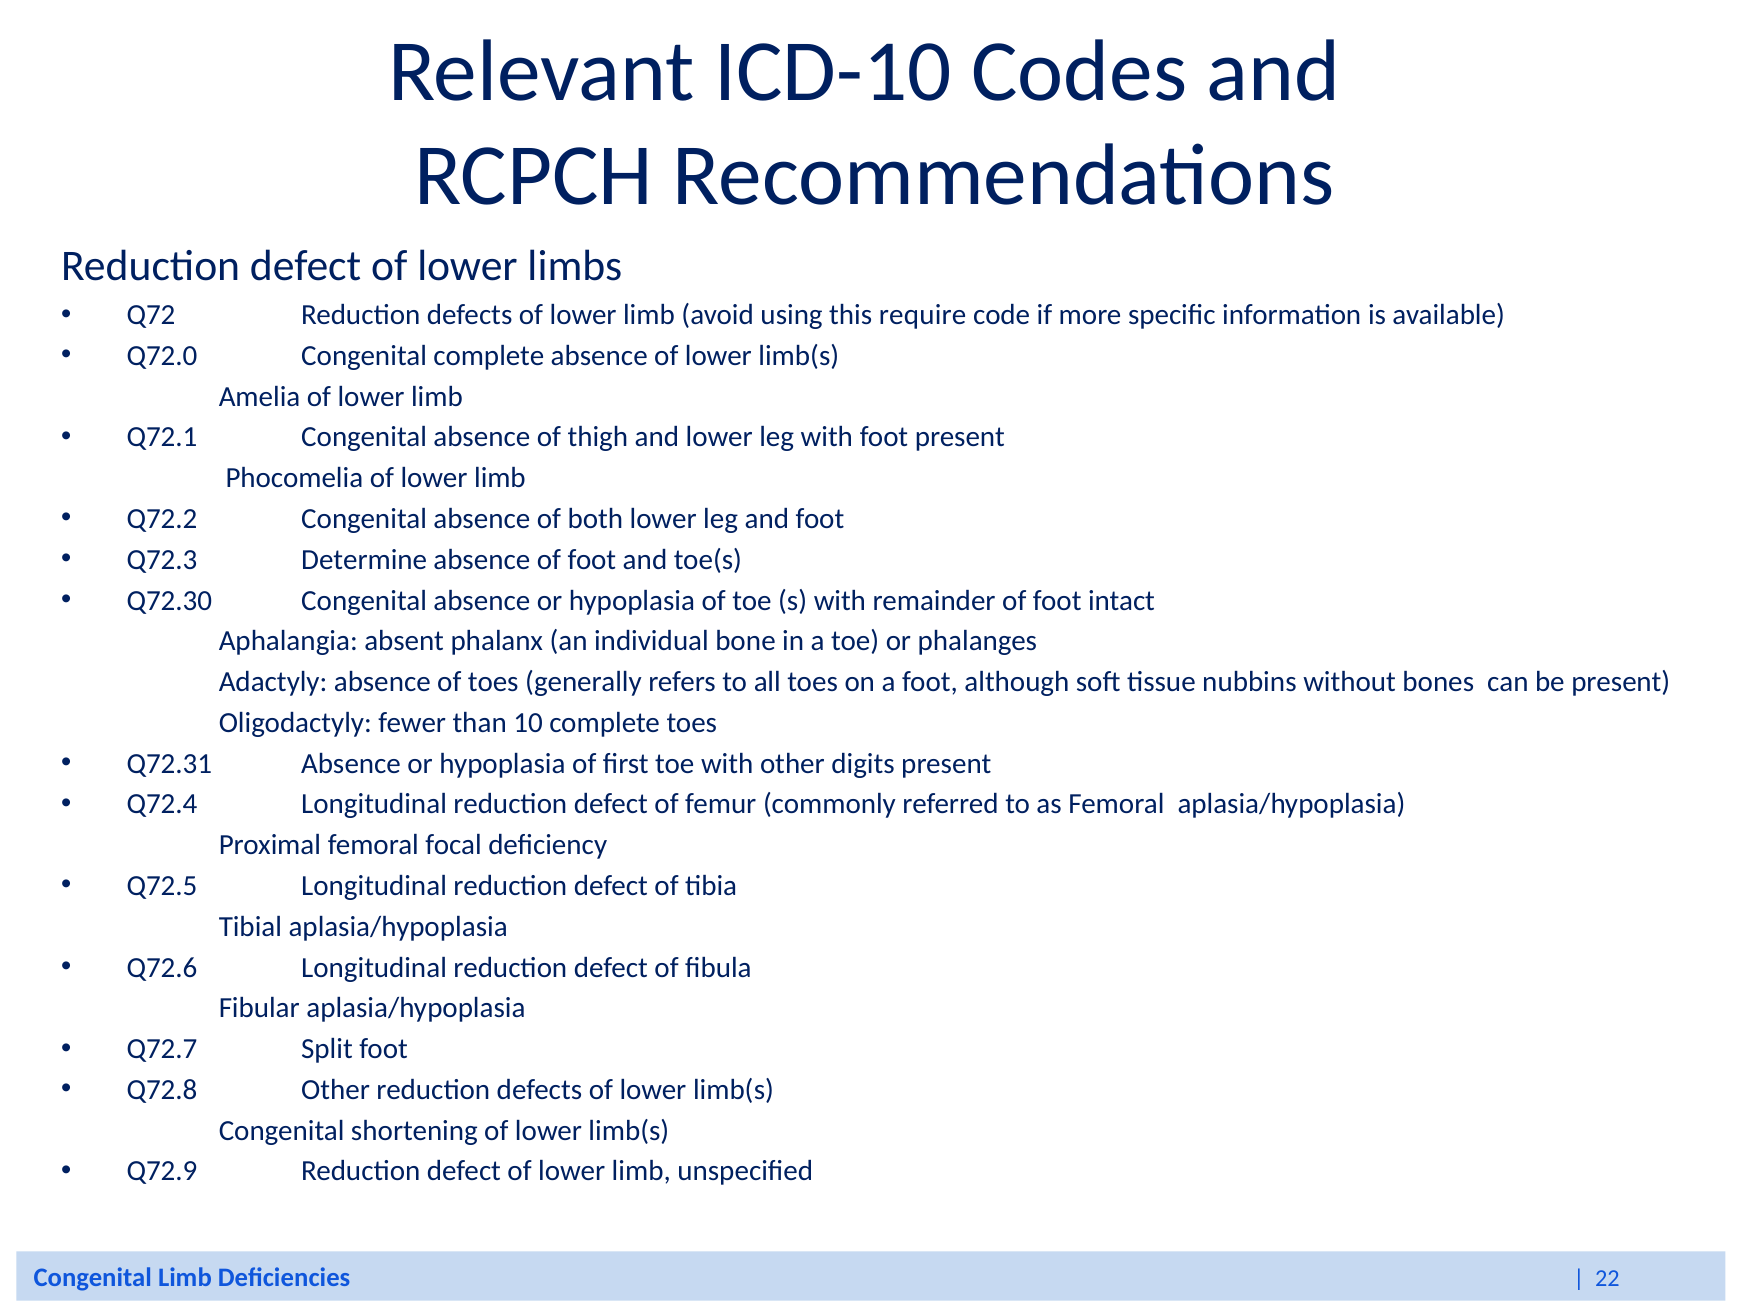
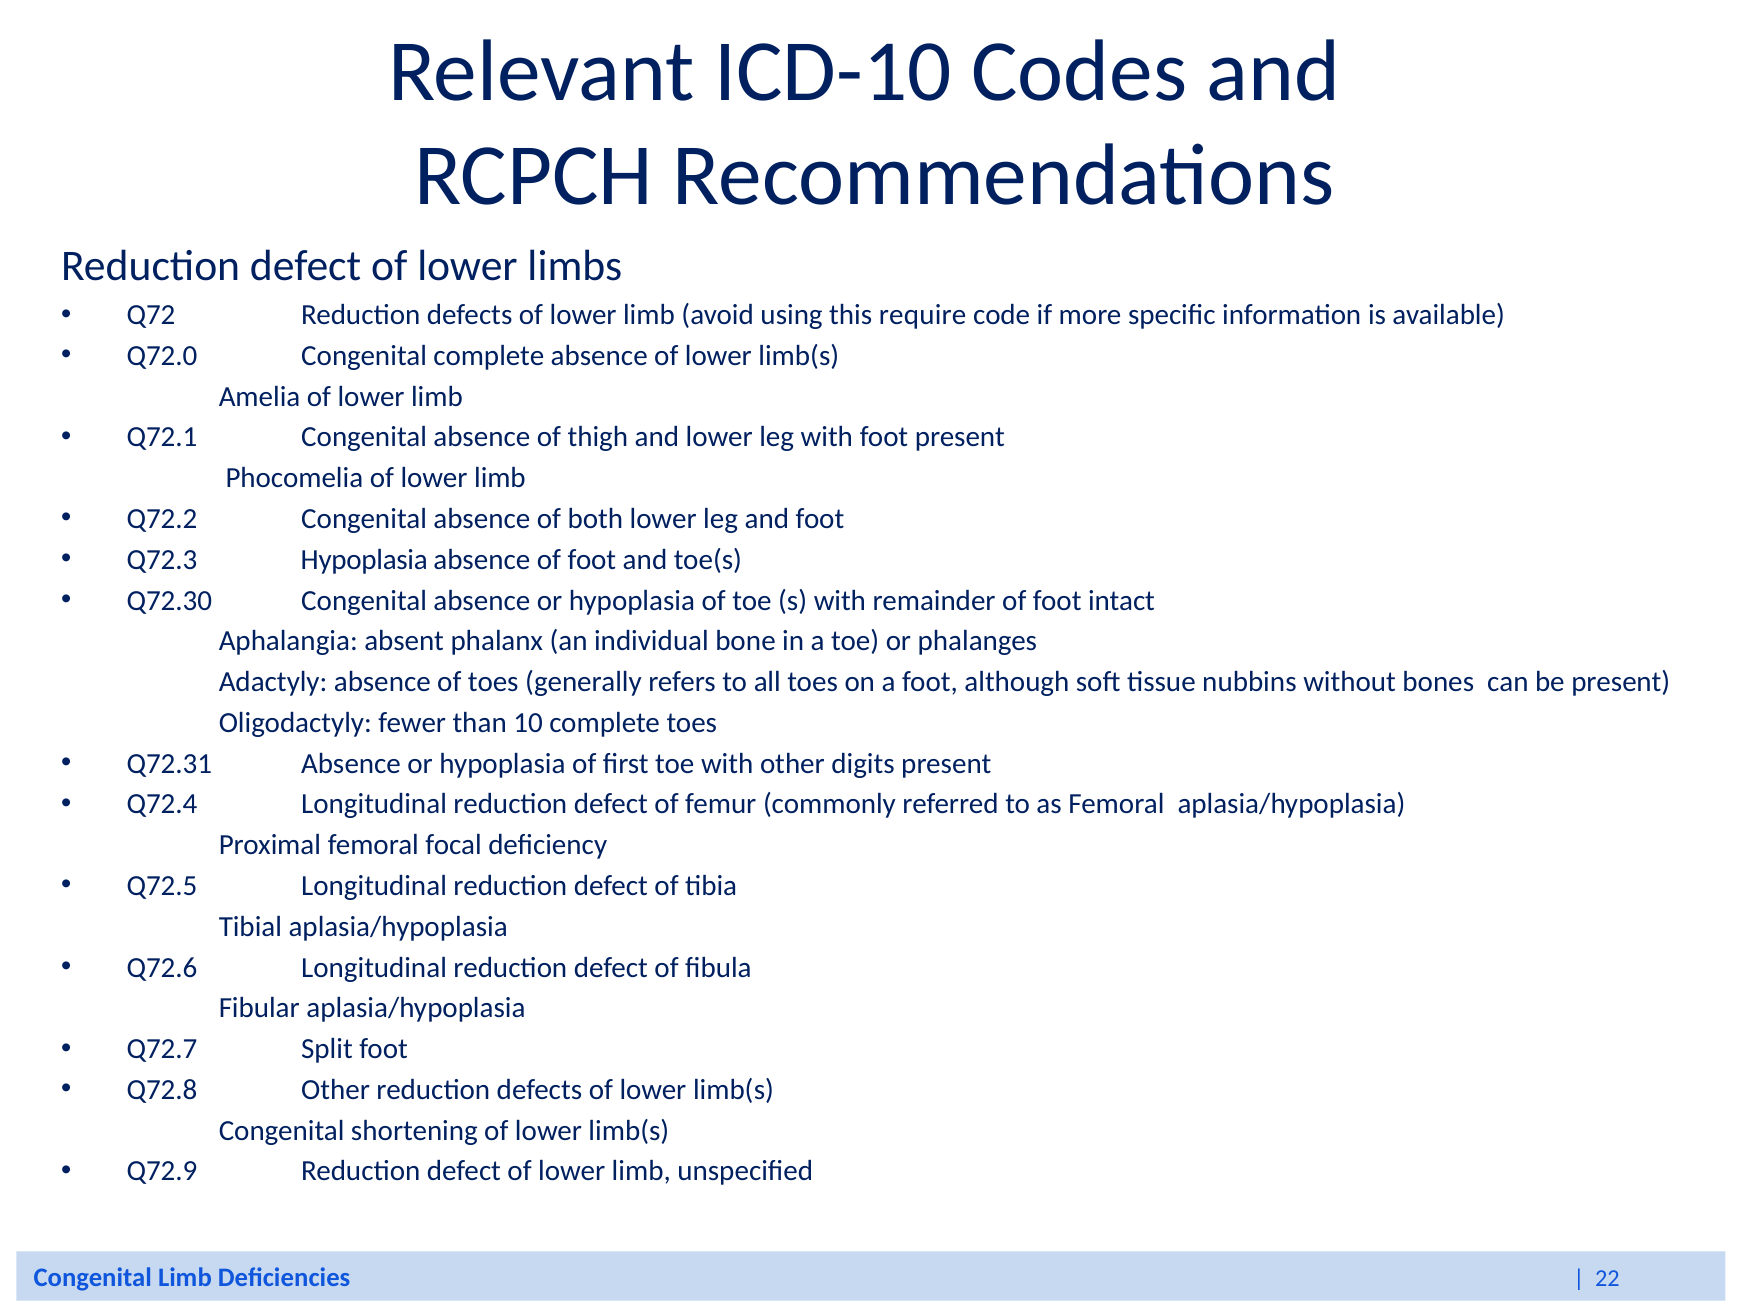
Q72.3 Determine: Determine -> Hypoplasia (364, 560)
